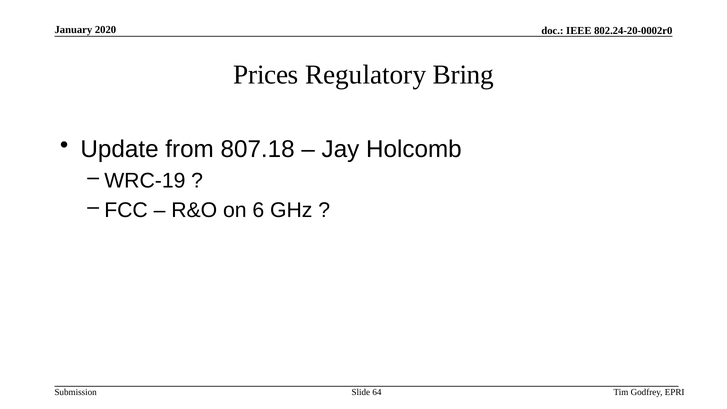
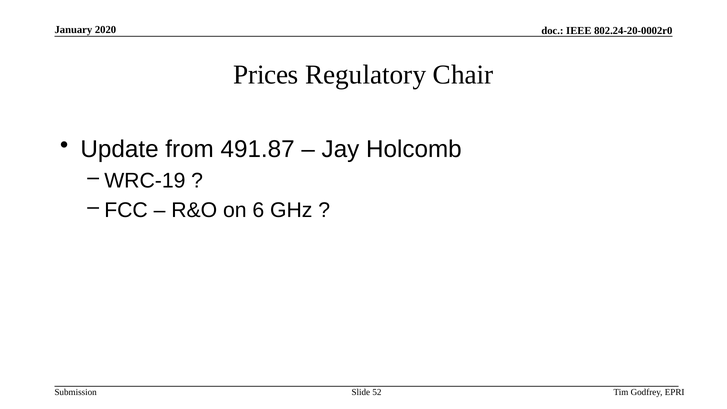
Bring: Bring -> Chair (463, 75)
807.18: 807.18 -> 491.87 (258, 149)
64: 64 -> 52 (377, 392)
